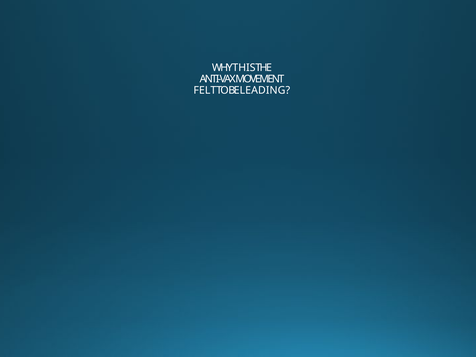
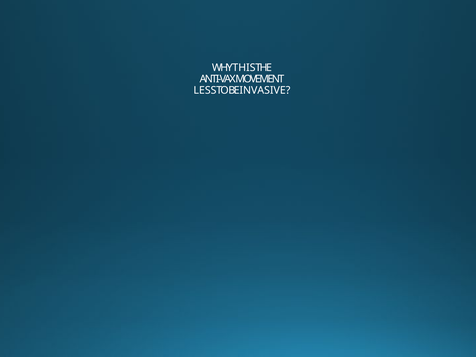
FELT: FELT -> LESS (205, 90)
LEADING: LEADING -> INVASIVE (265, 90)
